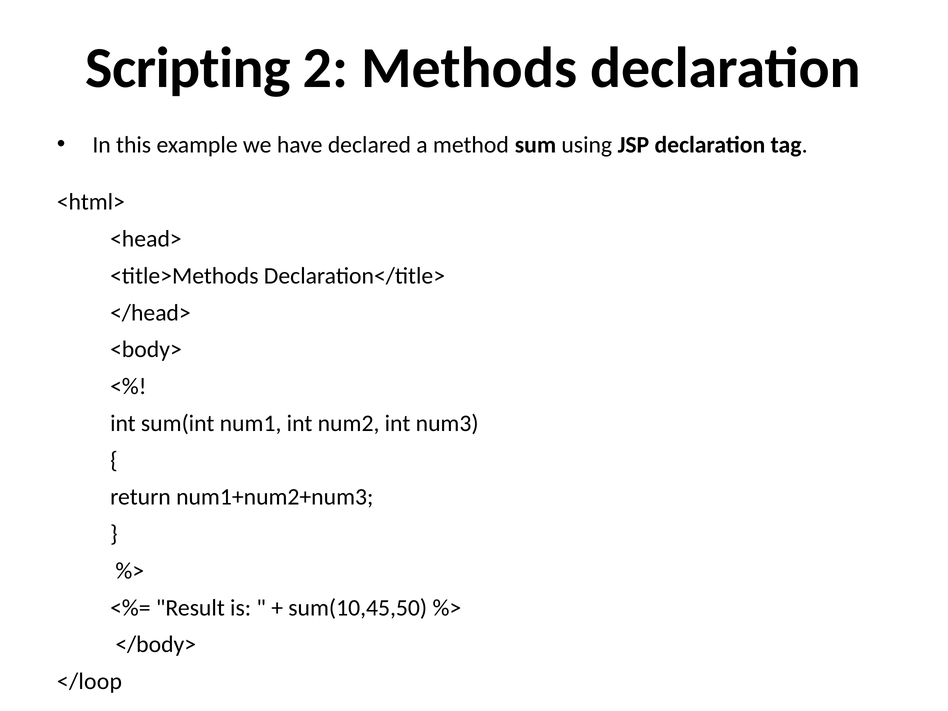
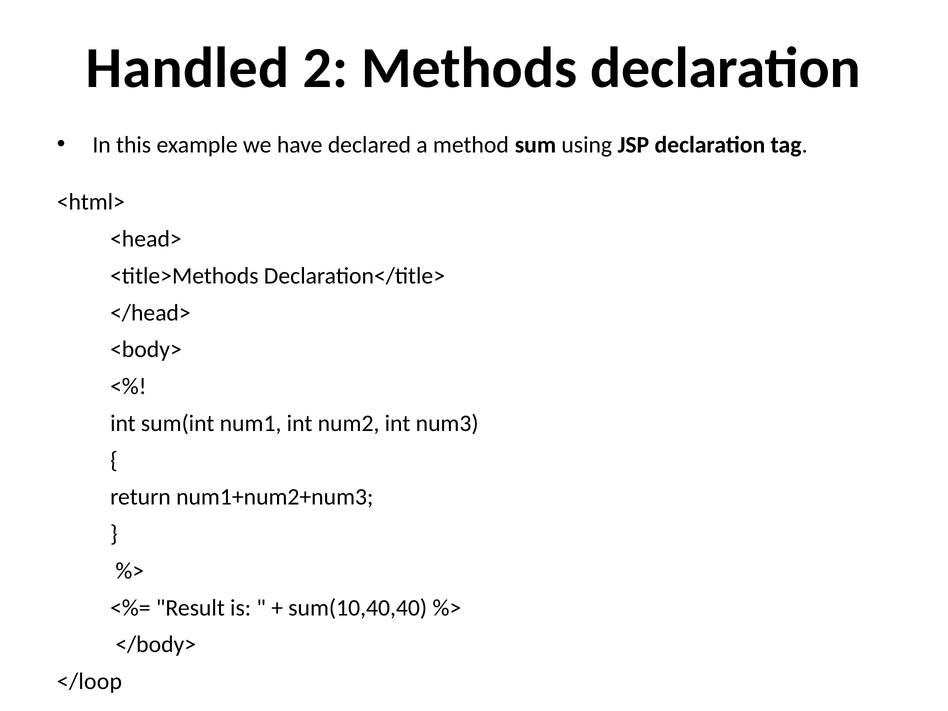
Scripting: Scripting -> Handled (188, 68)
sum(10,45,50: sum(10,45,50 -> sum(10,40,40 (358, 608)
